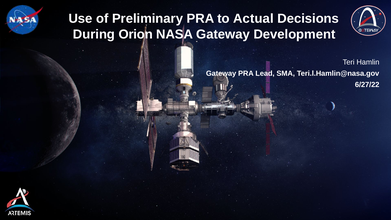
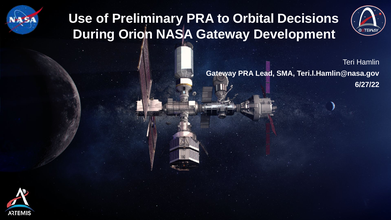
Actual: Actual -> Orbital (254, 19)
